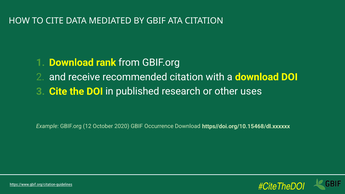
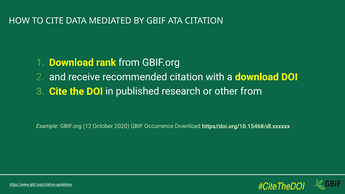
other uses: uses -> from (251, 91)
